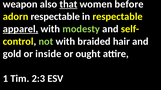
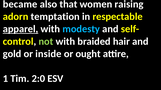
weapon: weapon -> became (20, 4)
that underline: present -> none (68, 4)
before: before -> raising (129, 4)
adorn respectable: respectable -> temptation (55, 17)
modesty colour: light green -> light blue (81, 29)
2:3: 2:3 -> 2:0 (38, 79)
